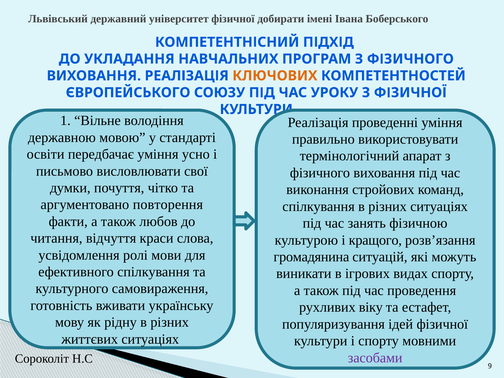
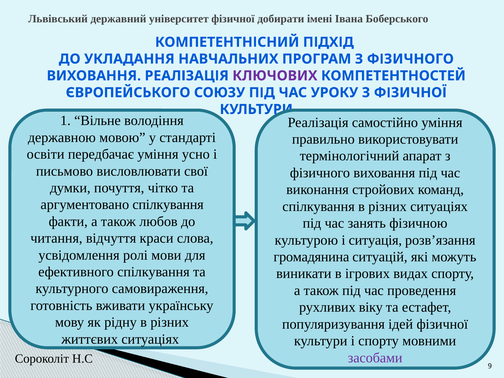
КЛЮЧОВИХ colour: orange -> purple (275, 76)
проведенні: проведенні -> самостійно (385, 122)
аргументовано повторення: повторення -> спілкування (168, 205)
кращого: кращого -> ситуація (375, 240)
